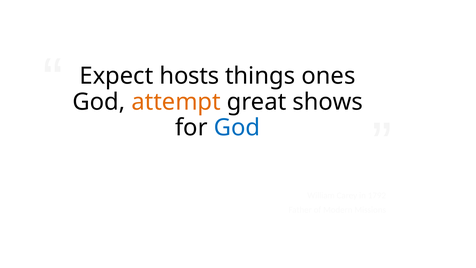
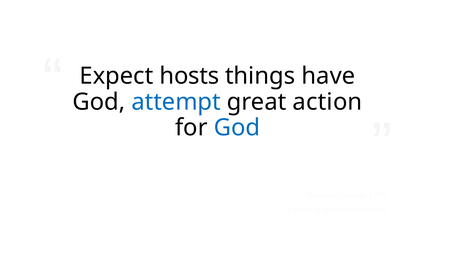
ones: ones -> have (328, 76)
attempt colour: orange -> blue (176, 102)
shows: shows -> action (327, 102)
